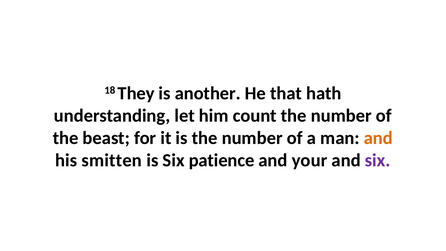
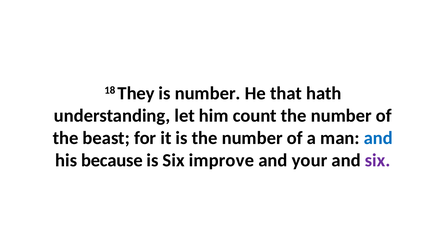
is another: another -> number (208, 93)
and colour: orange -> blue (378, 138)
smitten: smitten -> because (112, 160)
patience: patience -> improve (221, 160)
